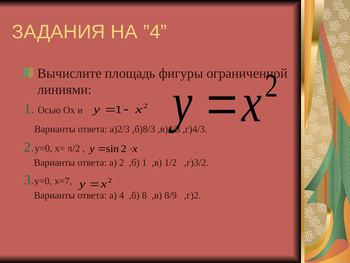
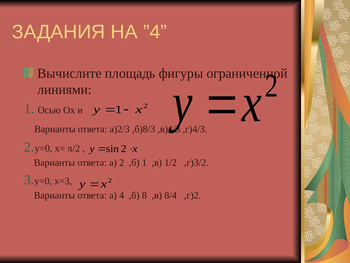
x=7: x=7 -> x=3 (63, 181)
8/9: 8/9 -> 8/4 (171, 195)
